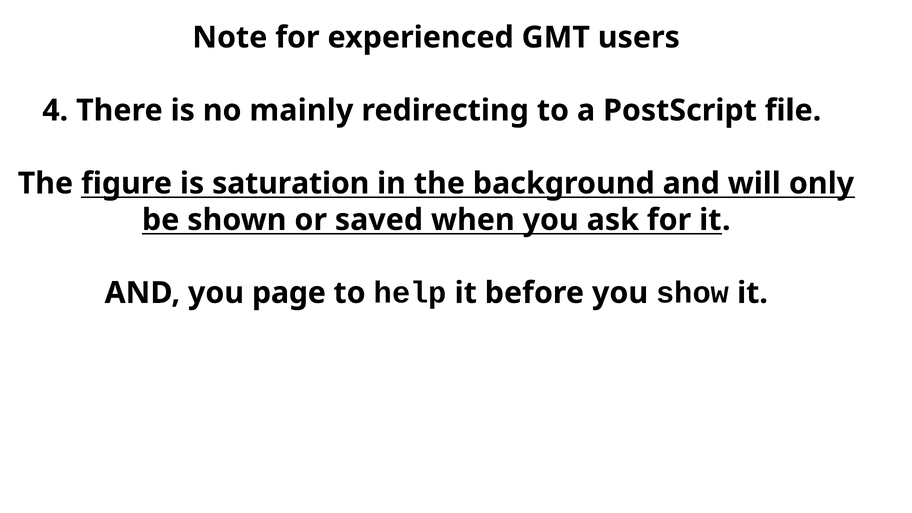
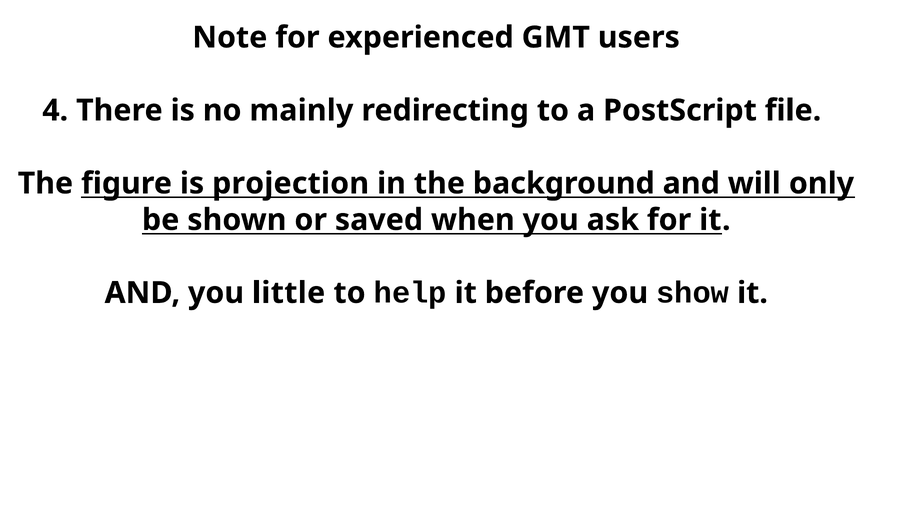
saturation: saturation -> projection (291, 183)
page: page -> little (289, 293)
